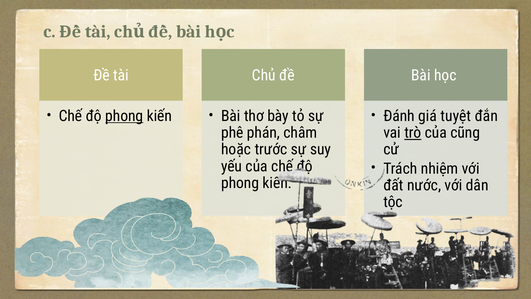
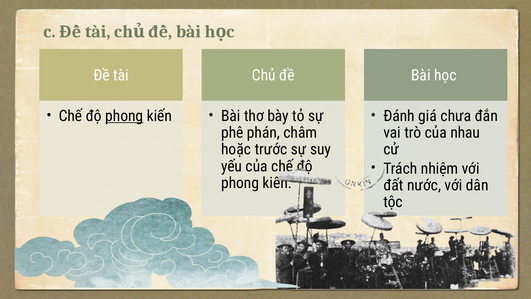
tuyệt: tuyệt -> chưa (456, 116)
trò underline: present -> none (413, 133)
cũng: cũng -> nhau (465, 133)
